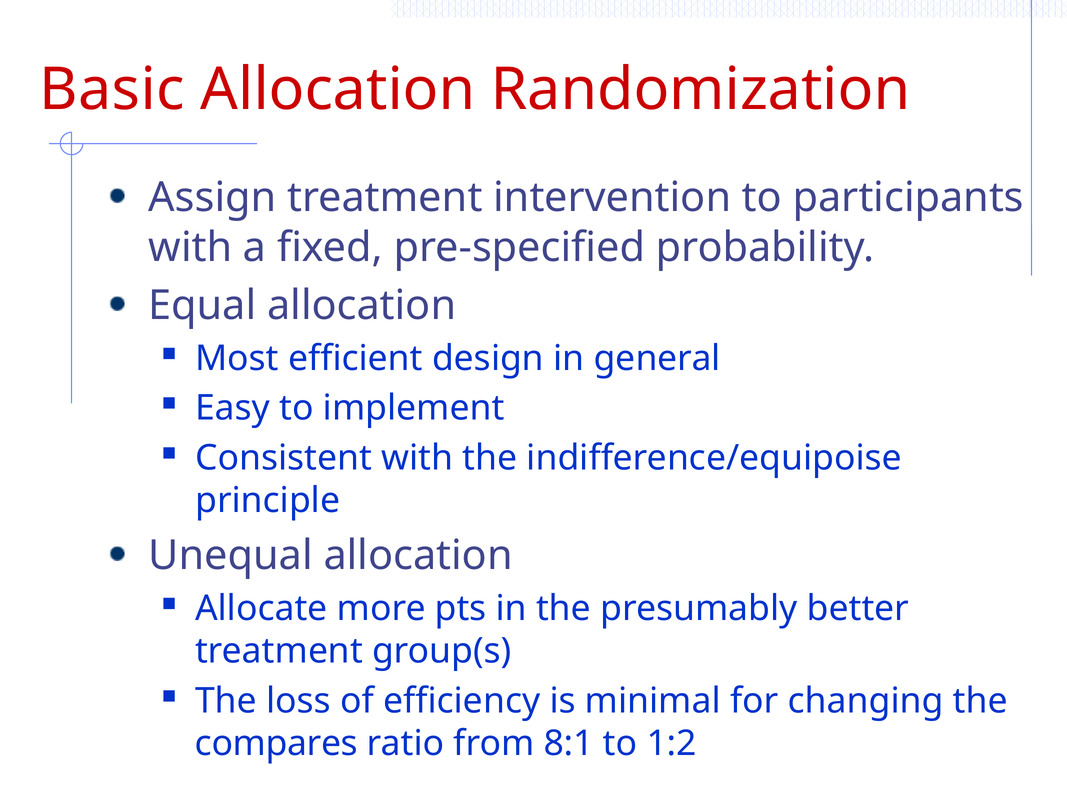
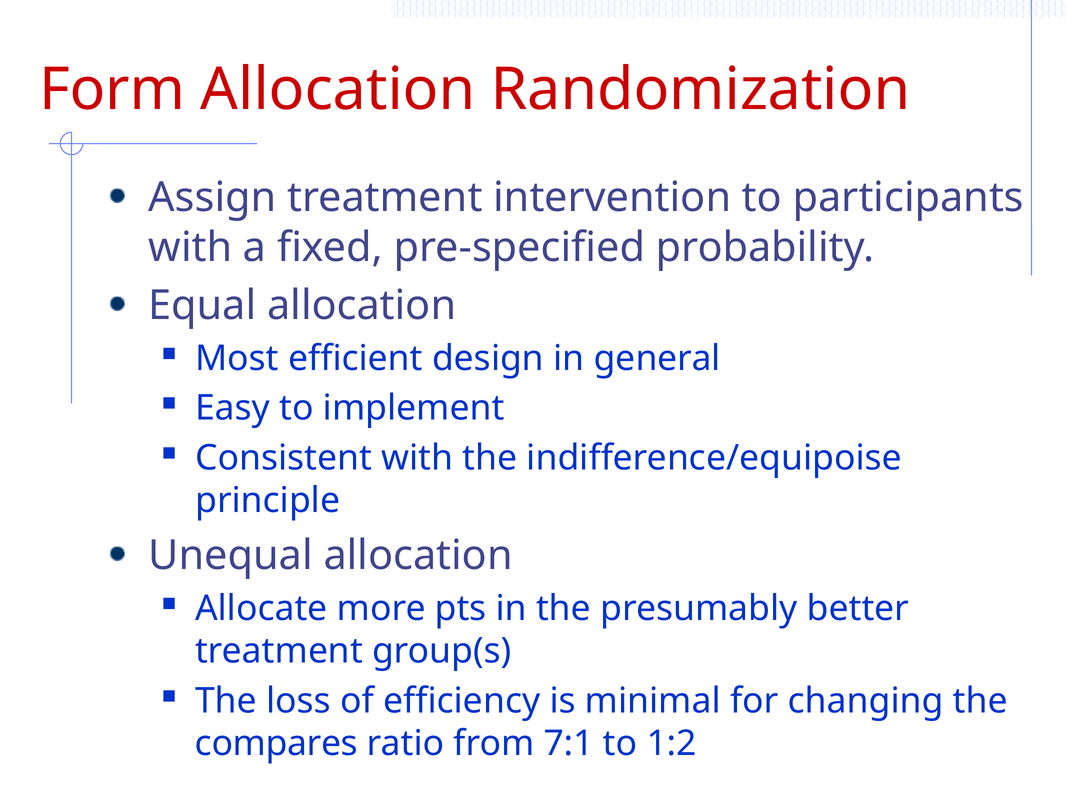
Basic: Basic -> Form (112, 90)
8:1: 8:1 -> 7:1 (569, 744)
